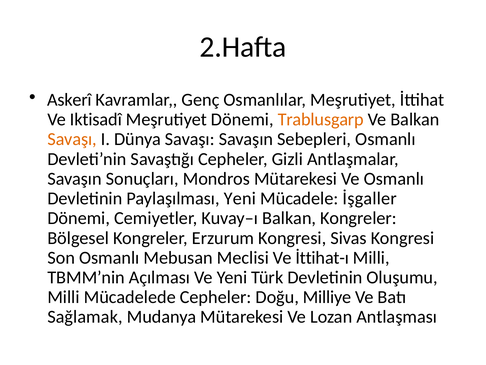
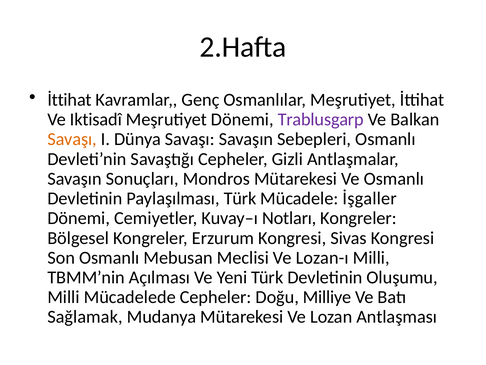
Askerî: Askerî -> İttihat (70, 100)
Trablusgarp colour: orange -> purple (321, 119)
Paylaşılması Yeni: Yeni -> Türk (240, 198)
Kuvay–ı Balkan: Balkan -> Notları (289, 218)
İttihat-ı: İttihat-ı -> Lozan-ı (322, 257)
